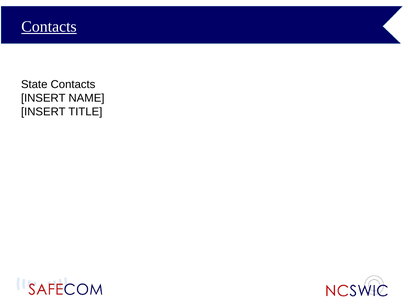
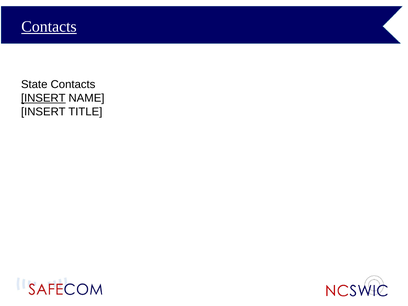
INSERT underline: none -> present (43, 98)
